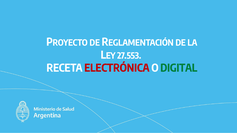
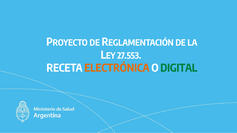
ELECTRÓNICA colour: red -> orange (117, 68)
